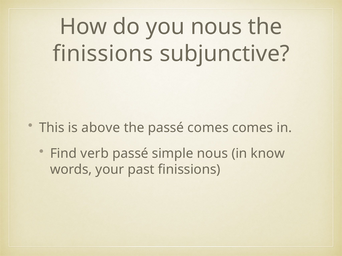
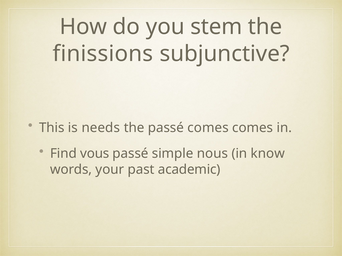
you nous: nous -> stem (216, 27)
above: above -> needs (101, 128)
verb: verb -> vous (95, 154)
past finissions: finissions -> academic (189, 170)
